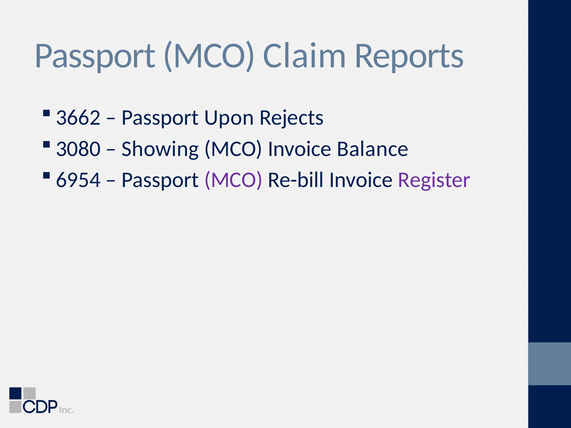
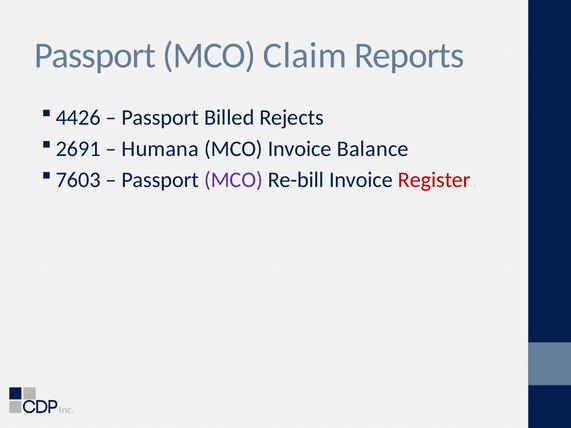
3662: 3662 -> 4426 (78, 118)
Upon: Upon -> Billed (229, 118)
3080: 3080 -> 2691 (78, 149)
Showing: Showing -> Humana (160, 149)
6954: 6954 -> 7603 (78, 180)
Register colour: purple -> red (434, 180)
